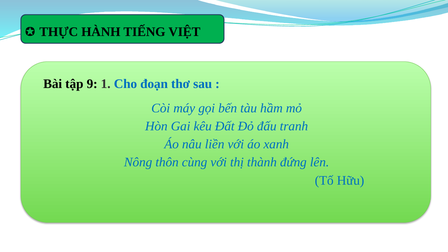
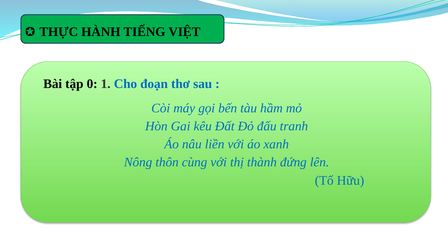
9: 9 -> 0 (92, 84)
